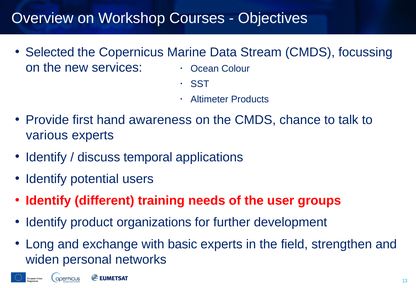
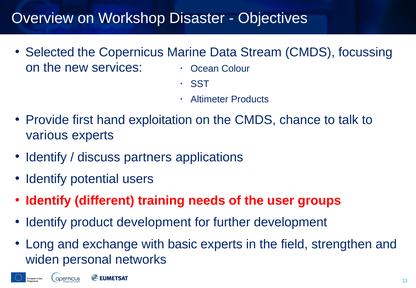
Courses: Courses -> Disaster (197, 18)
awareness: awareness -> exploitation (160, 120)
temporal: temporal -> partners (148, 157)
product organizations: organizations -> development (154, 222)
